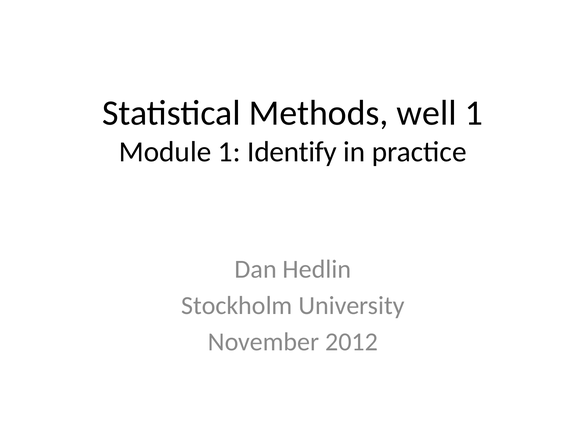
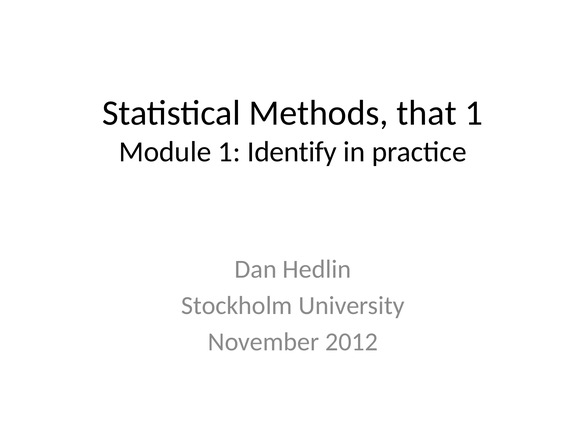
well: well -> that (427, 113)
